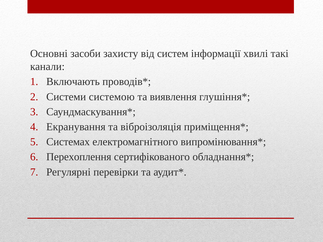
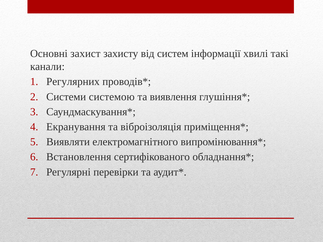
засоби: засоби -> захист (85, 54)
Включають: Включають -> Регулярних (73, 82)
Системах: Системах -> Виявляти (68, 142)
Перехоплення: Перехоплення -> Встановлення (79, 157)
